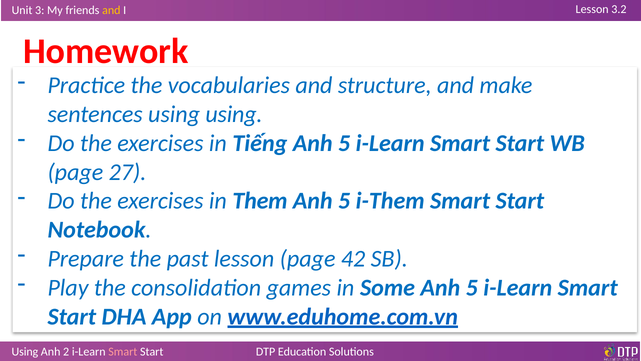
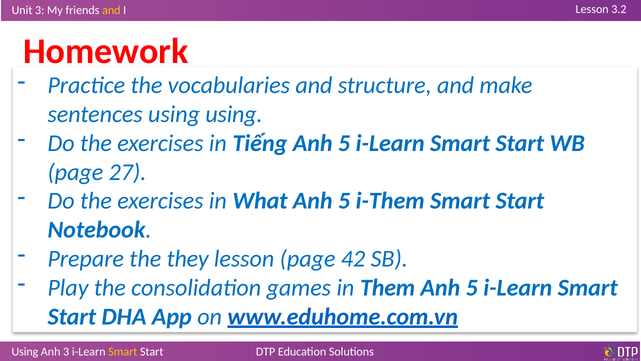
Them: Them -> What (260, 201)
past: past -> they (188, 258)
Some: Some -> Them (388, 287)
Anh 2: 2 -> 3 (66, 352)
Smart colour: pink -> yellow (123, 352)
